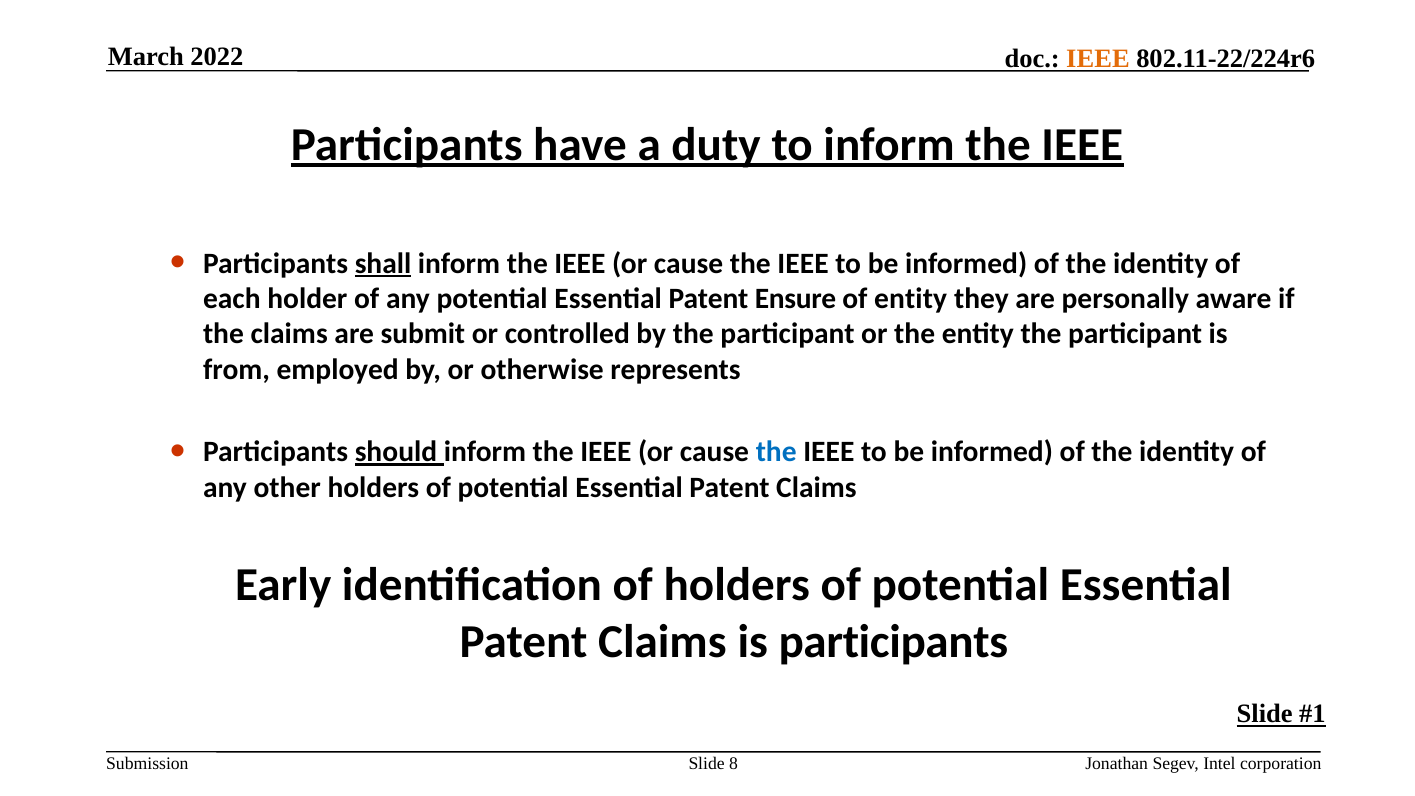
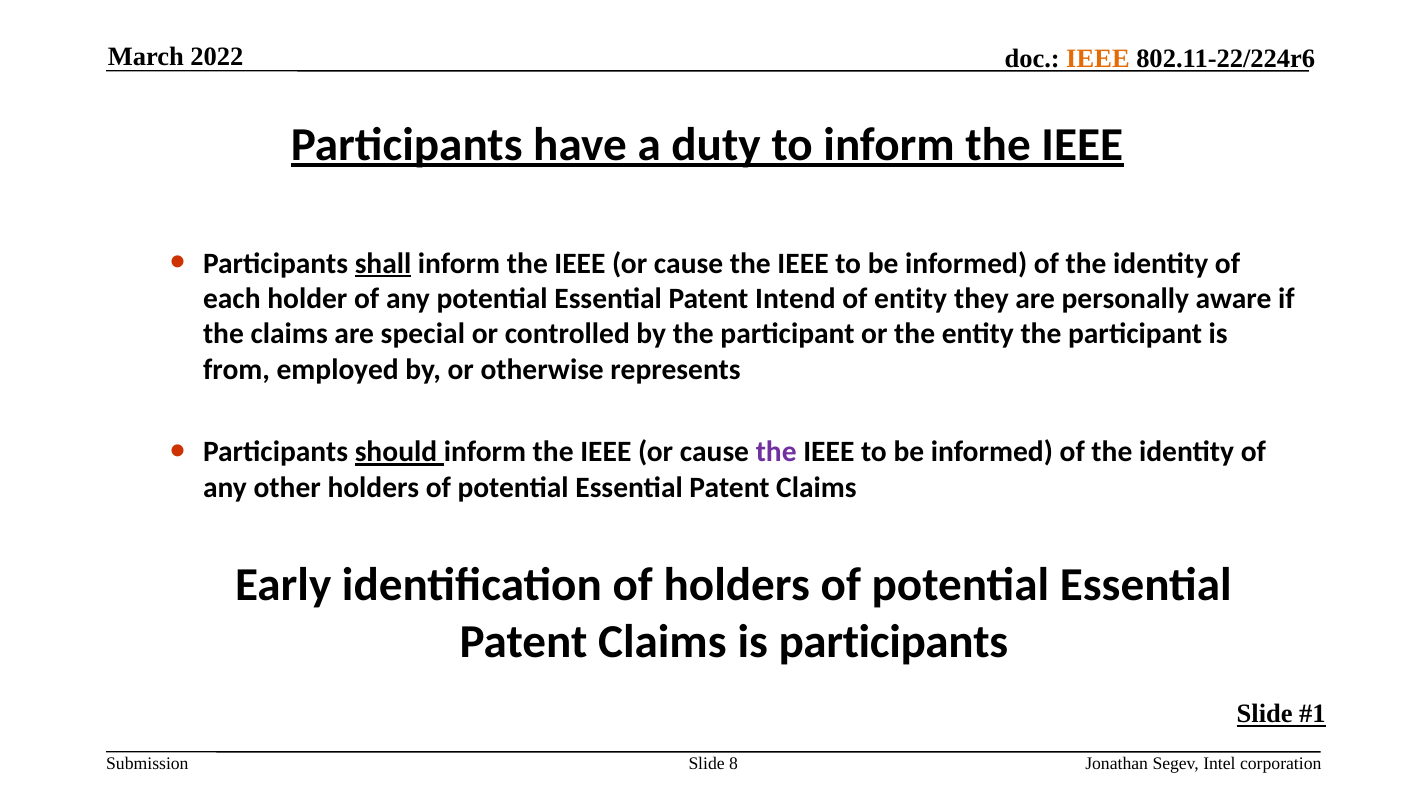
Ensure: Ensure -> Intend (795, 299)
submit: submit -> special (423, 334)
the colour: blue -> purple (776, 452)
